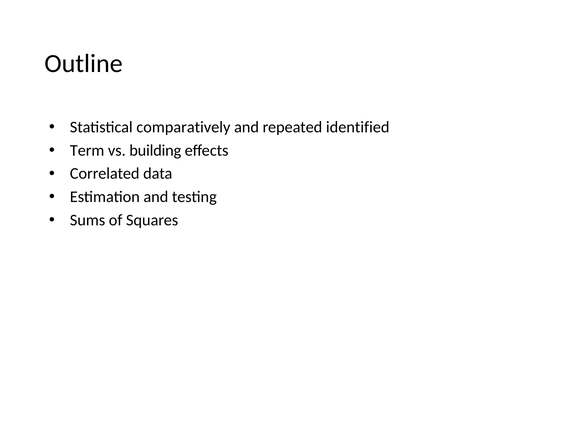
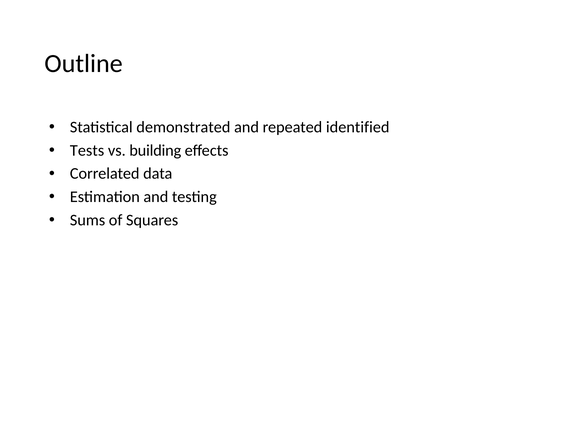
comparatively: comparatively -> demonstrated (183, 127)
Term: Term -> Tests (87, 150)
